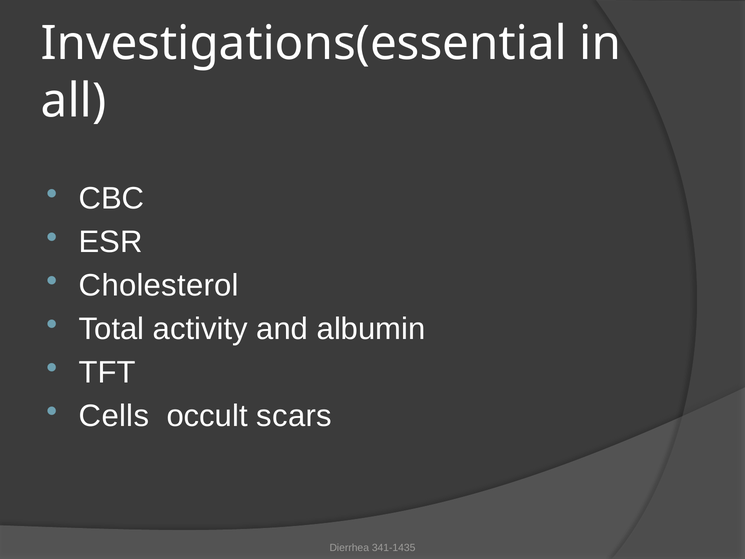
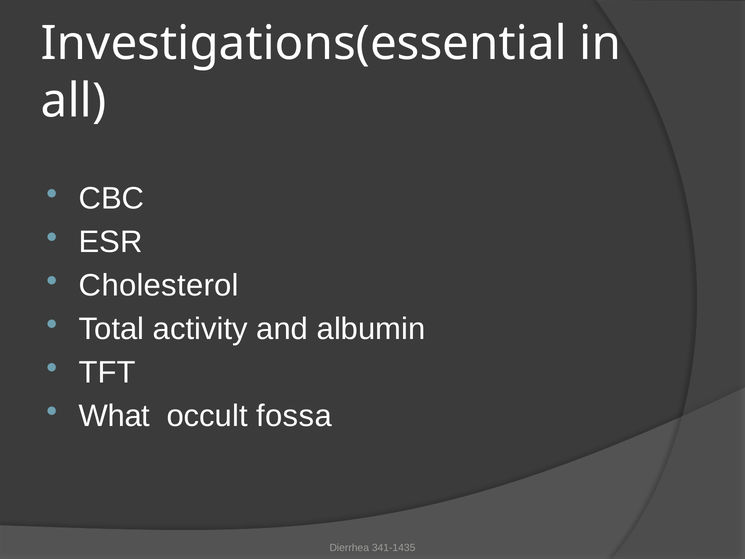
Cells: Cells -> What (114, 416)
scars: scars -> fossa (294, 416)
